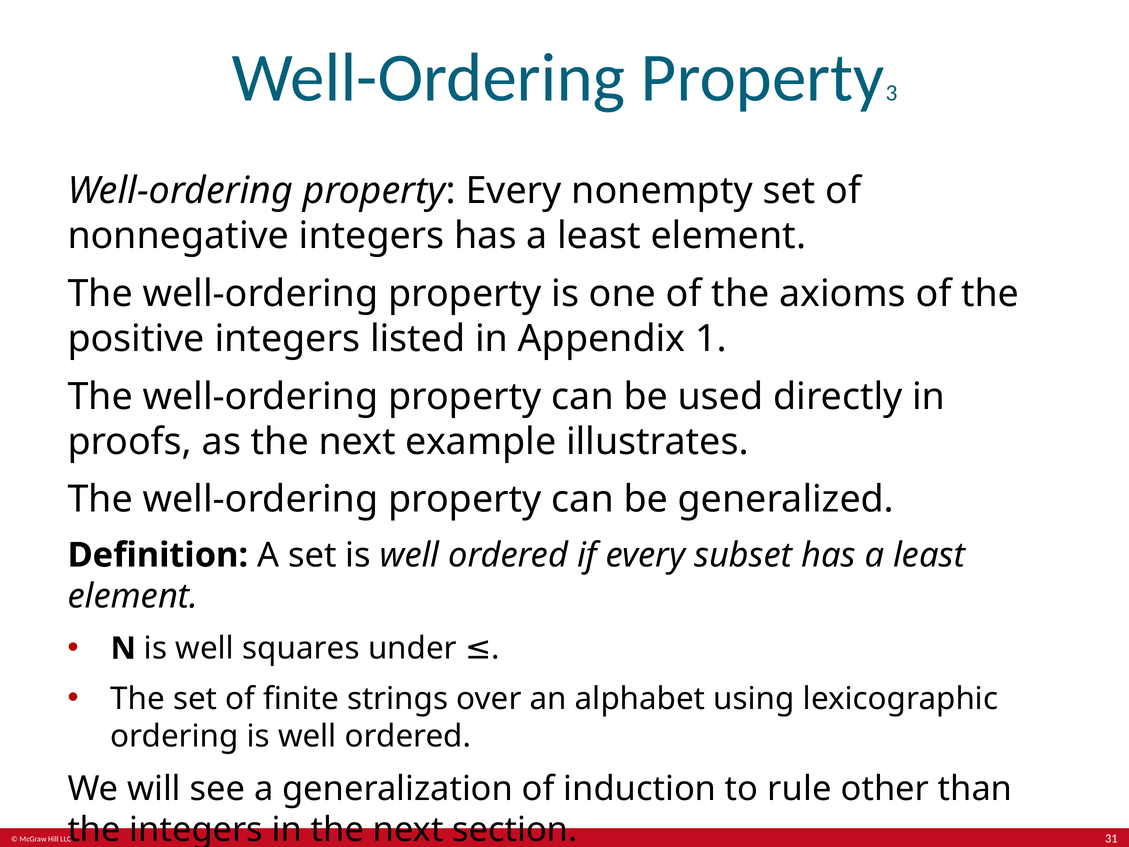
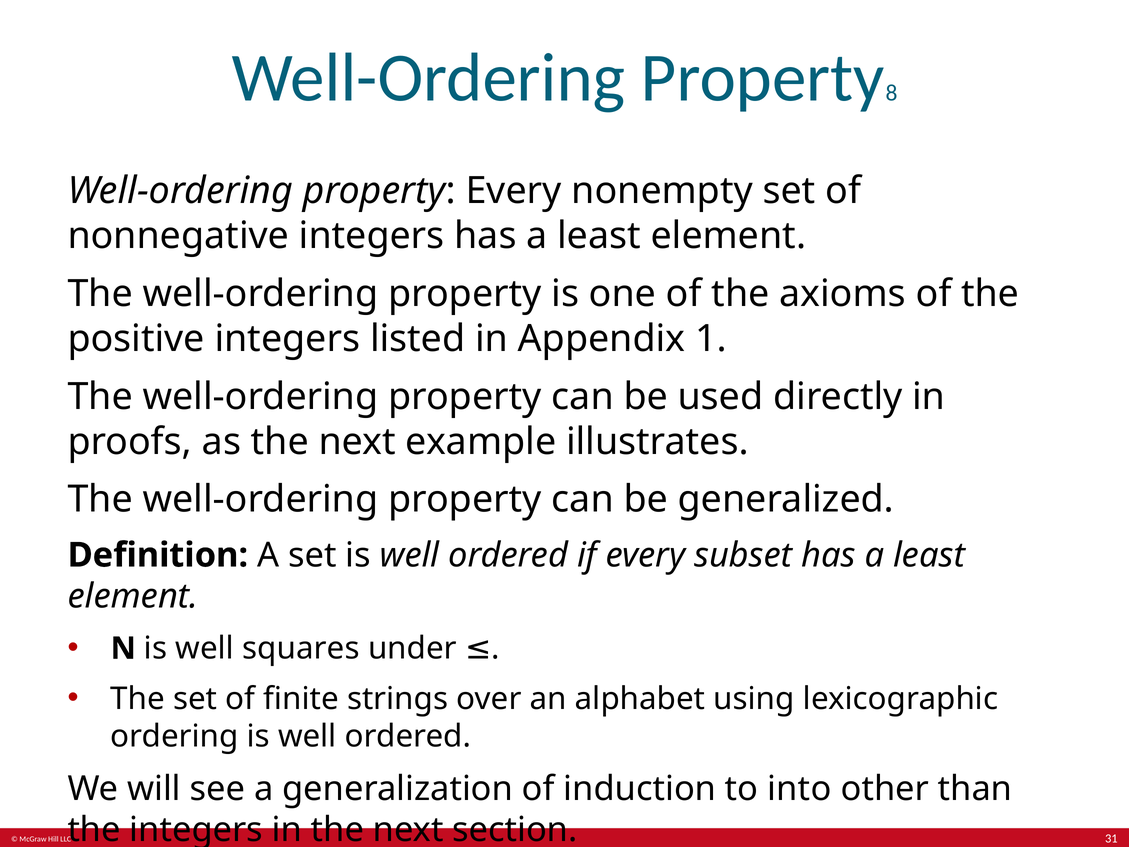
3: 3 -> 8 (892, 93)
rule: rule -> into (799, 788)
